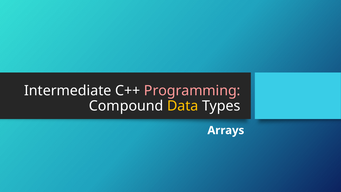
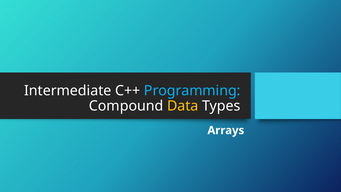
Programming colour: pink -> light blue (192, 90)
